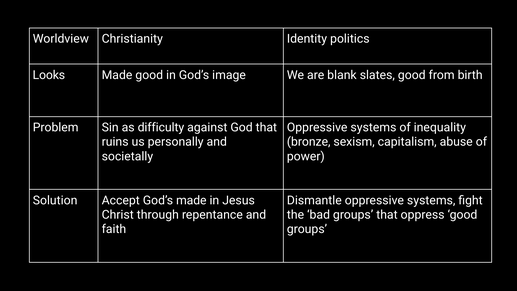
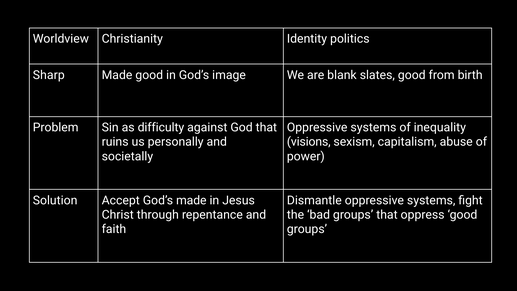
Looks: Looks -> Sharp (49, 75)
bronze: bronze -> visions (309, 142)
